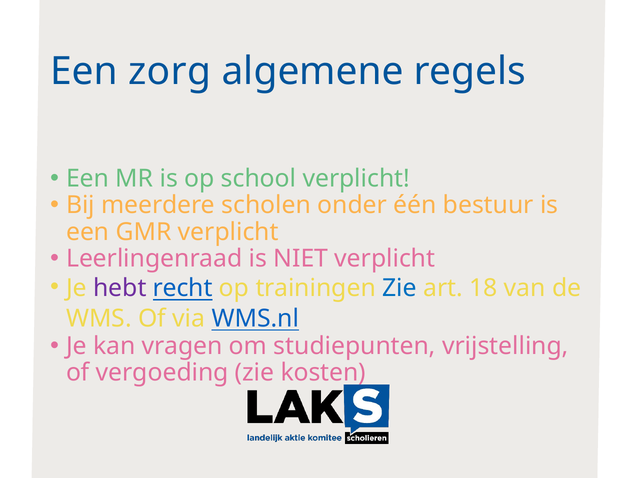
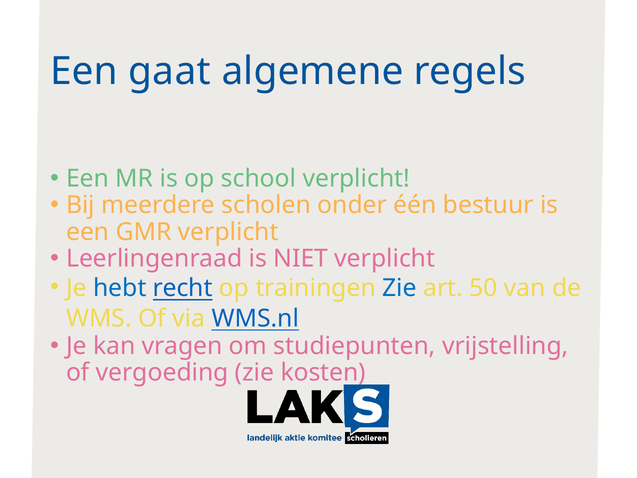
zorg: zorg -> gaat (170, 71)
hebt colour: purple -> blue (120, 288)
18: 18 -> 50 (483, 288)
